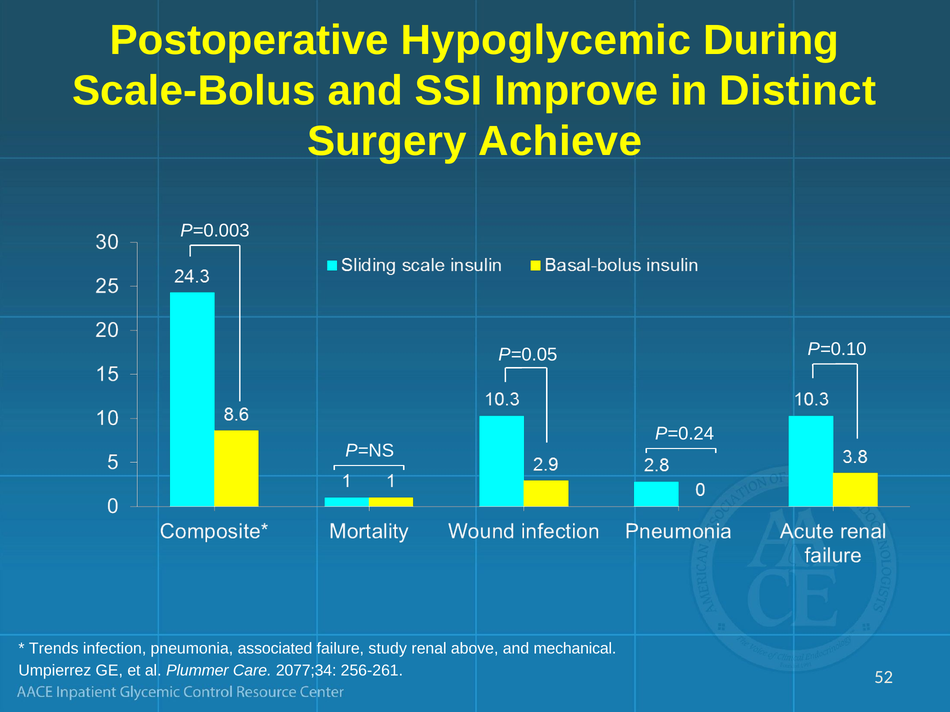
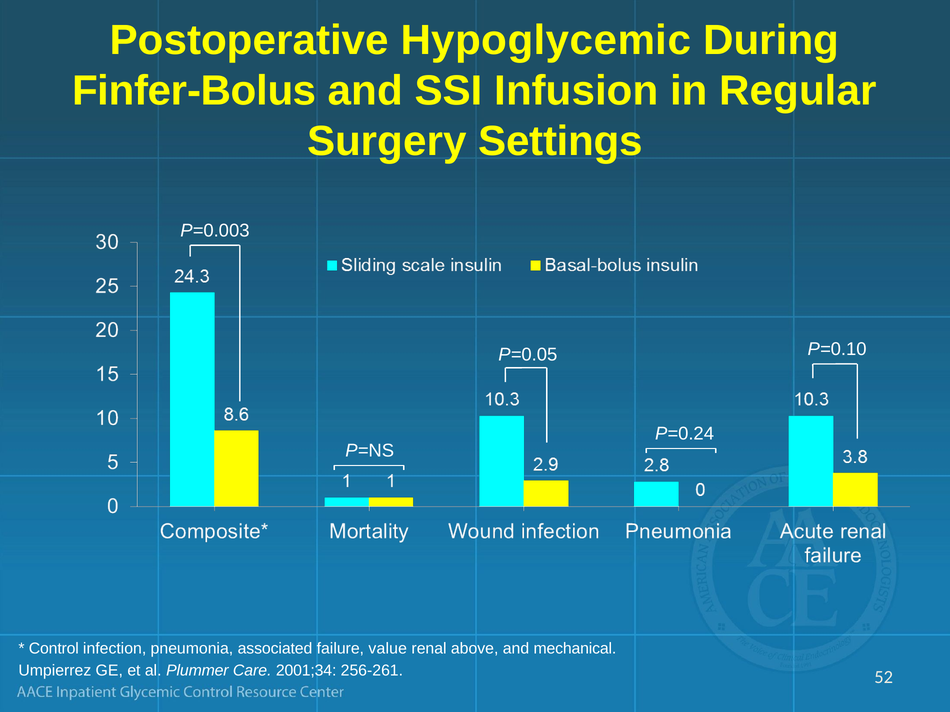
Scale-Bolus: Scale-Bolus -> Finfer-Bolus (194, 91)
Improve: Improve -> Infusion (576, 91)
Distinct: Distinct -> Regular (798, 91)
Achieve: Achieve -> Settings (561, 142)
Trends: Trends -> Control (54, 649)
study: study -> value (388, 649)
2077;34: 2077;34 -> 2001;34 (306, 671)
